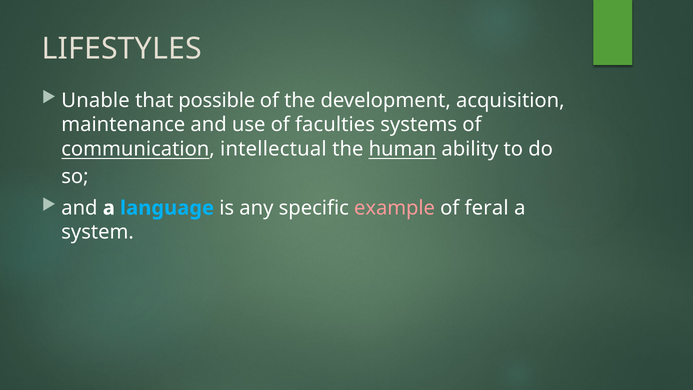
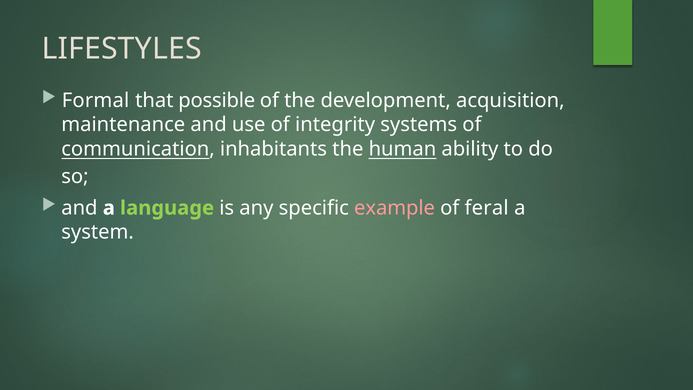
Unable: Unable -> Formal (96, 100)
faculties: faculties -> integrity (335, 125)
intellectual: intellectual -> inhabitants (273, 149)
language colour: light blue -> light green (167, 208)
